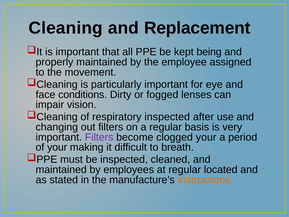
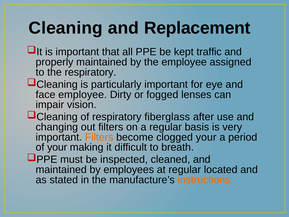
being: being -> traffic (209, 52)
the movement: movement -> respiratory (90, 72)
face conditions: conditions -> employee (83, 94)
respiratory inspected: inspected -> fiberglass (167, 117)
Filters colour: purple -> orange (99, 137)
